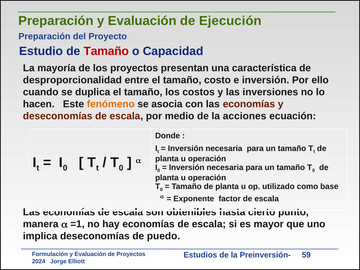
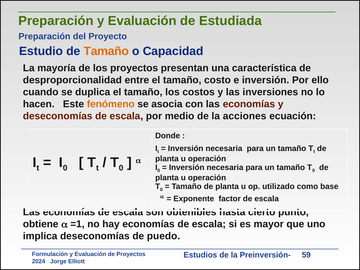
Ejecución: Ejecución -> Estudiada (230, 21)
Tamaño colour: red -> orange (106, 51)
manera: manera -> obtiene (41, 224)
